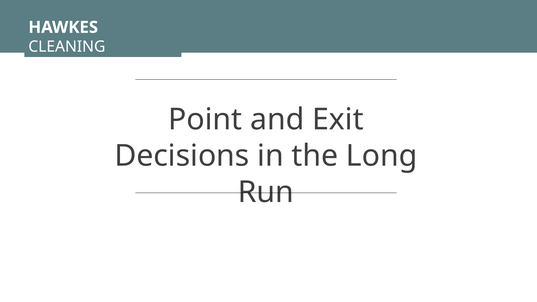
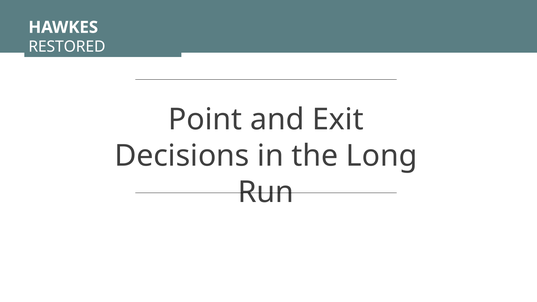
CLEANING: CLEANING -> RESTORED (67, 47)
